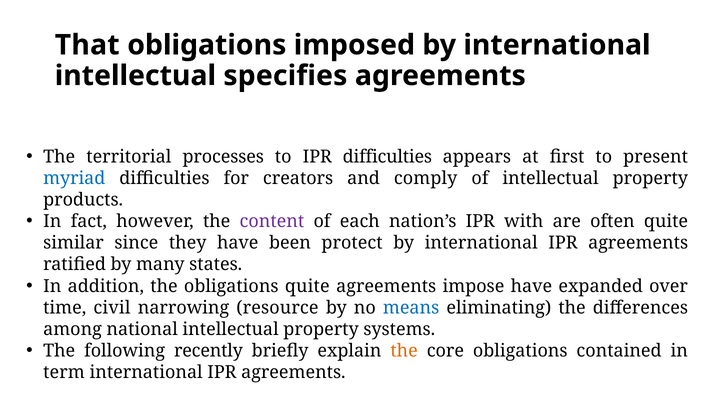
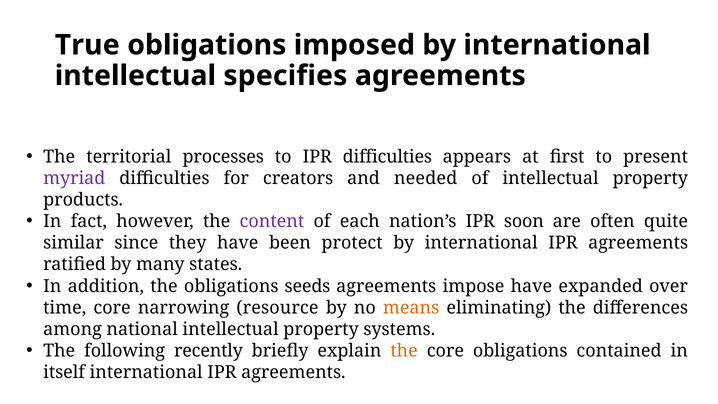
That: That -> True (87, 45)
myriad colour: blue -> purple (74, 178)
comply: comply -> needed (426, 178)
with: with -> soon (524, 221)
obligations quite: quite -> seeds (307, 286)
time civil: civil -> core (112, 308)
means colour: blue -> orange (411, 308)
term: term -> itself (64, 372)
